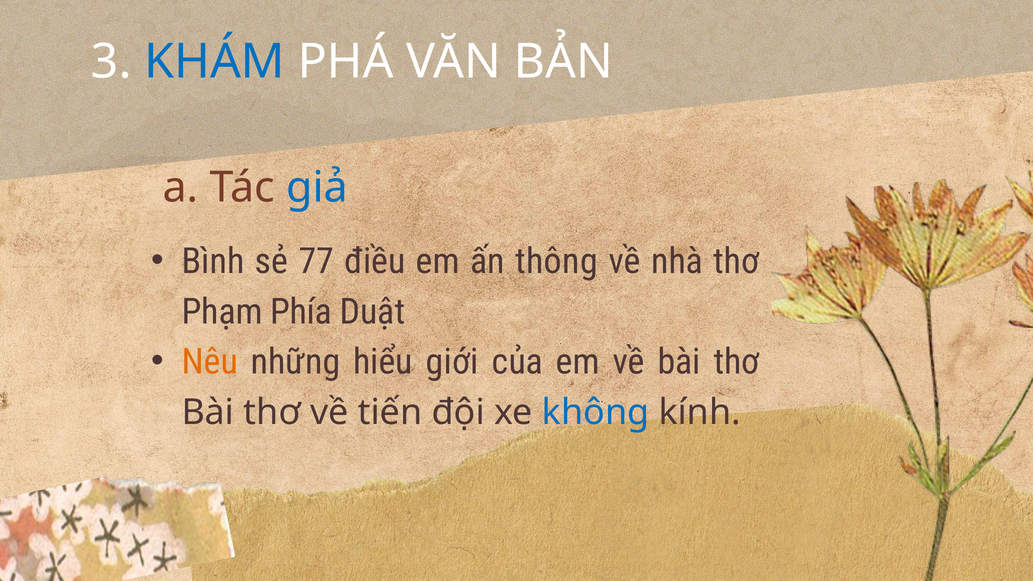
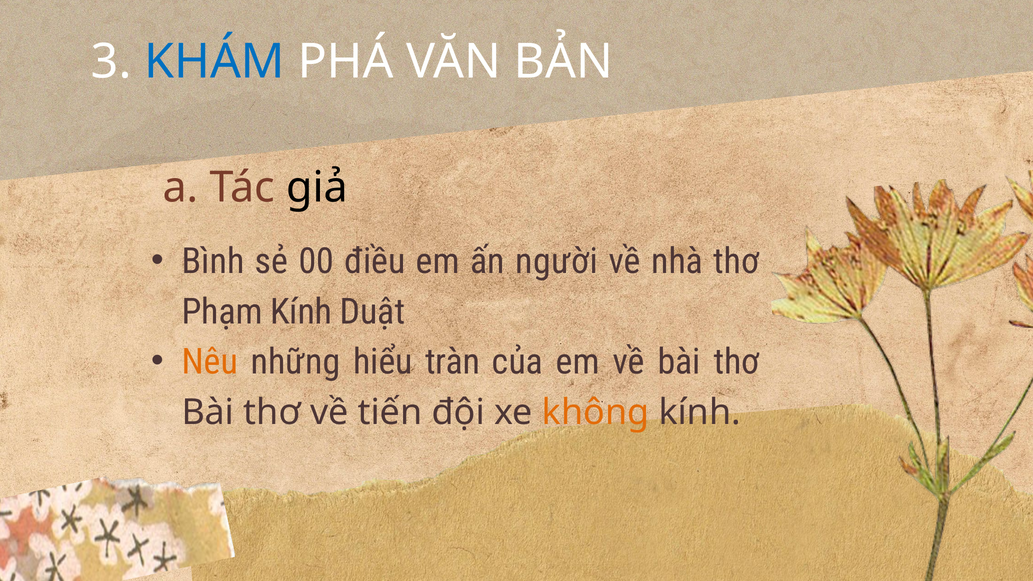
giả colour: blue -> black (317, 188)
77: 77 -> 00 (316, 262)
thông: thông -> người (557, 262)
Phạm Phía: Phía -> Kính (301, 312)
giới: giới -> tràn (453, 362)
không colour: blue -> orange (596, 412)
